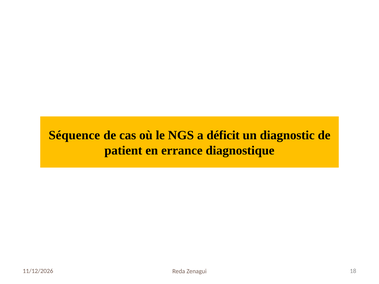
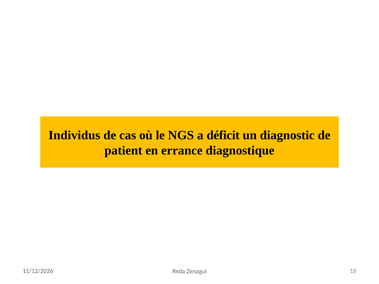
Séquence: Séquence -> Individus (74, 135)
